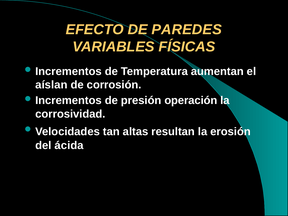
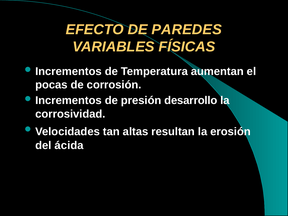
aíslan: aíslan -> pocas (51, 85)
operación: operación -> desarrollo (191, 100)
